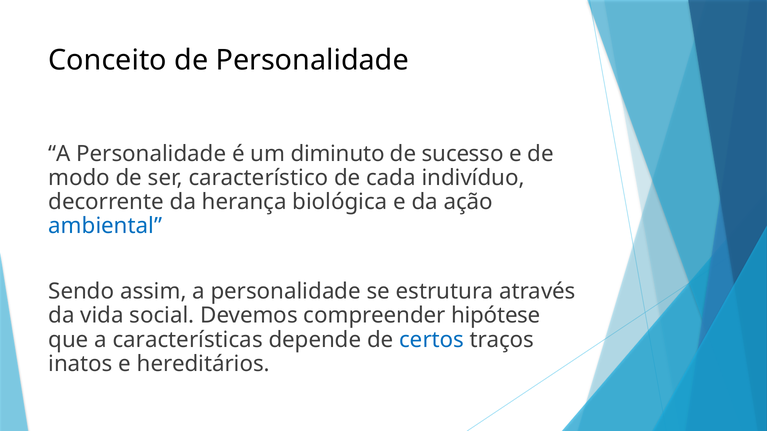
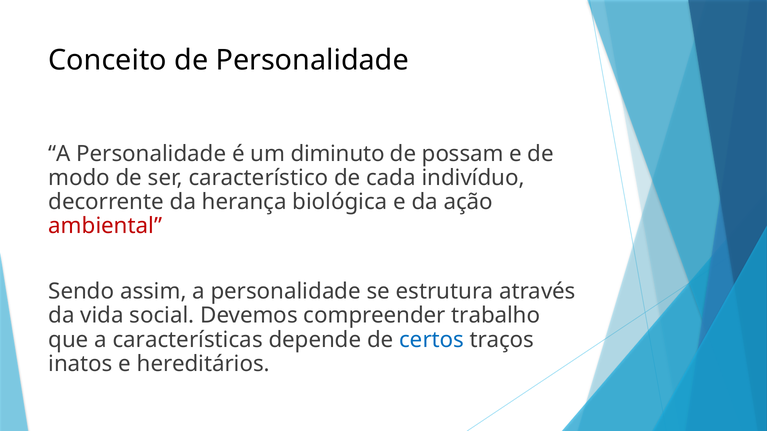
sucesso: sucesso -> possam (463, 154)
ambiental colour: blue -> red (105, 226)
hipótese: hipótese -> trabalho (496, 316)
